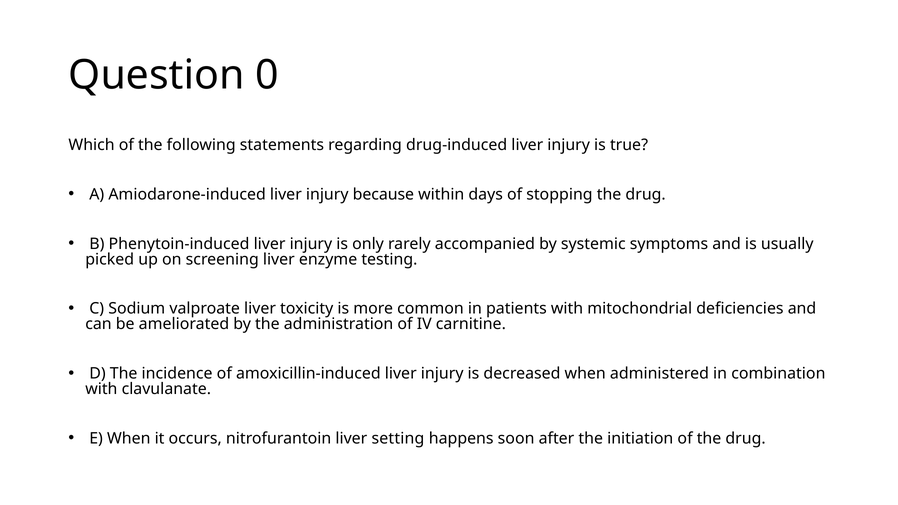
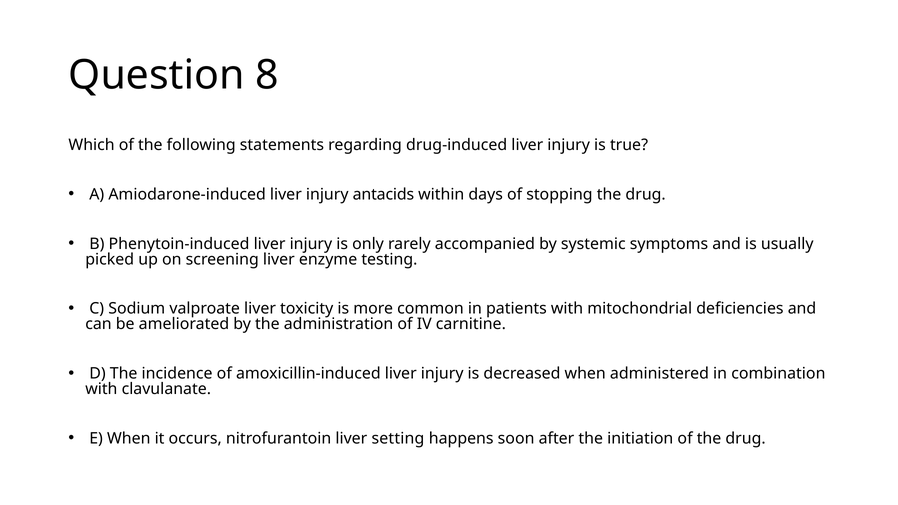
0: 0 -> 8 (267, 75)
because: because -> antacids (383, 194)
